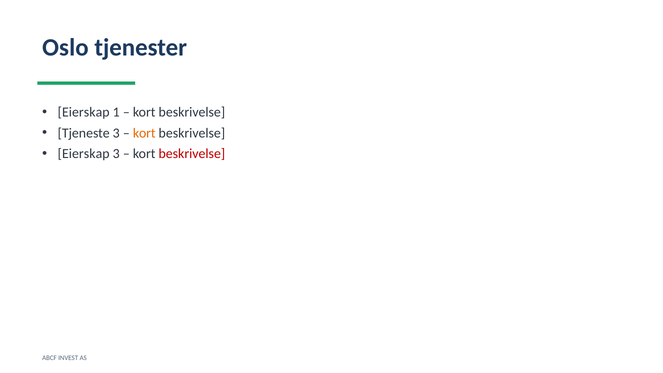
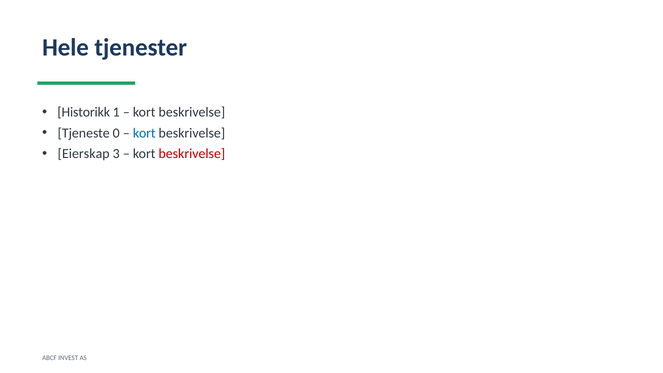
Oslo: Oslo -> Hele (66, 47)
Eierskap: Eierskap -> Historikk (84, 112)
Tjeneste 3: 3 -> 0 (116, 133)
kort colour: orange -> blue (144, 133)
